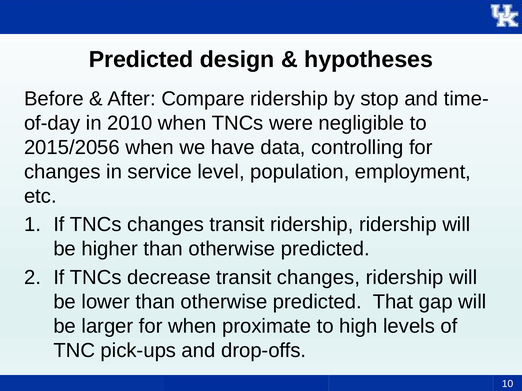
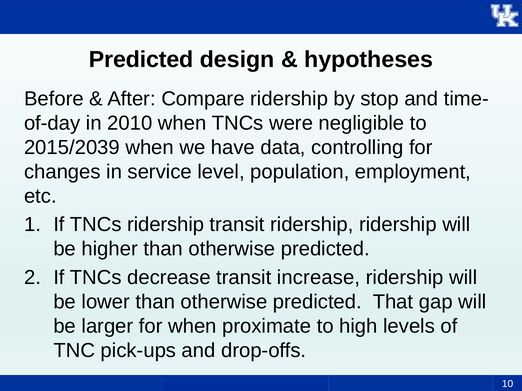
2015/2056: 2015/2056 -> 2015/2039 (72, 148)
TNCs changes: changes -> ridership (166, 225)
transit changes: changes -> increase (319, 278)
